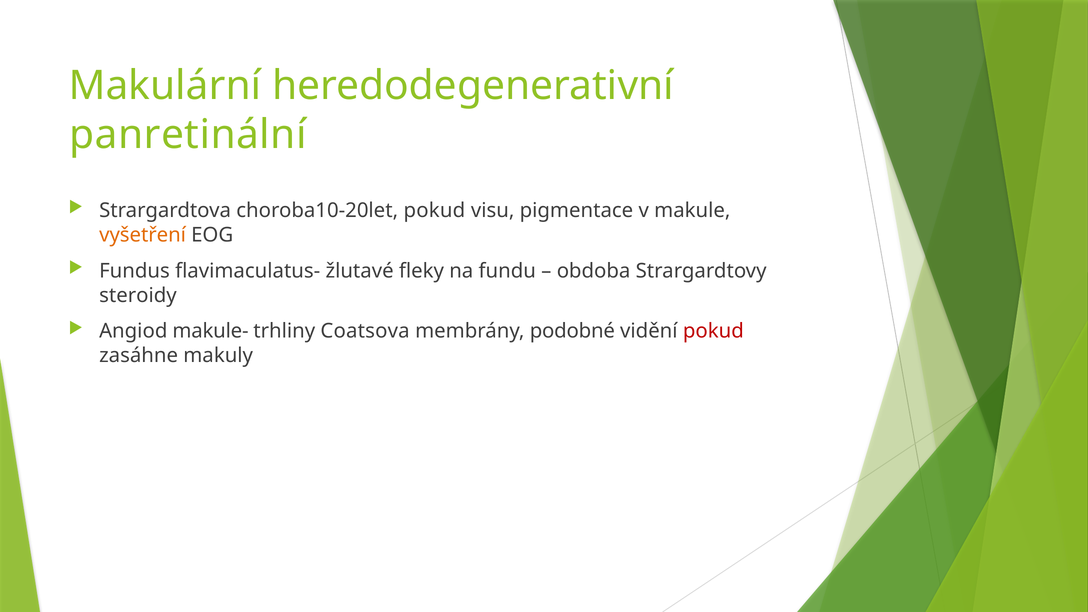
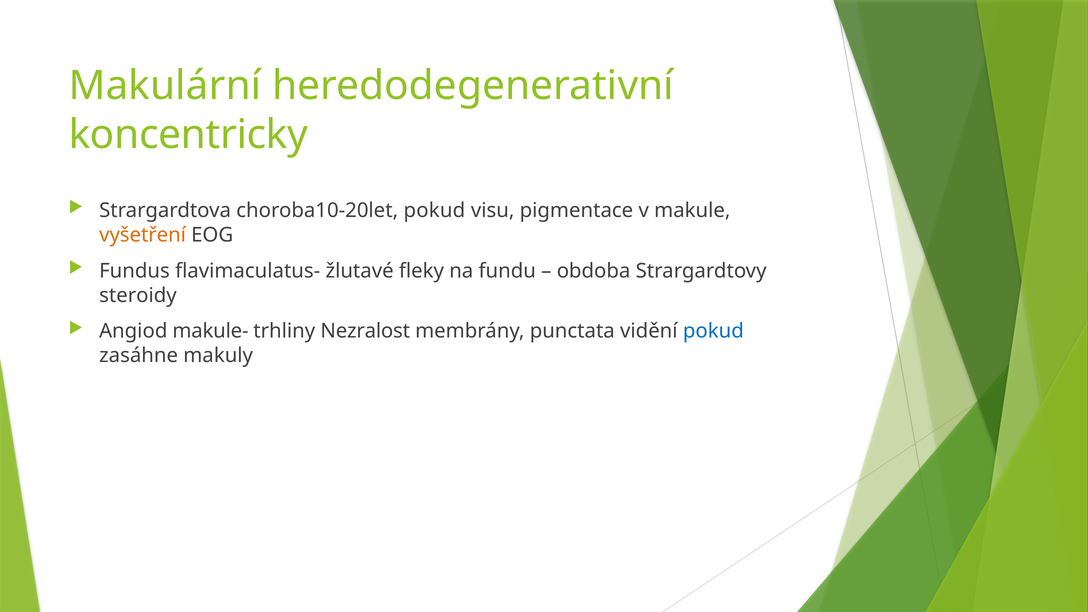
panretinální: panretinální -> koncentricky (188, 135)
Coatsova: Coatsova -> Nezralost (365, 331)
podobné: podobné -> punctata (572, 331)
pokud colour: red -> blue (713, 331)
